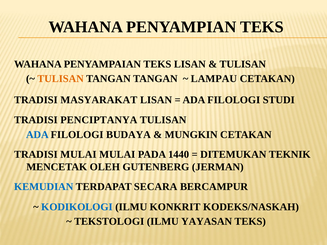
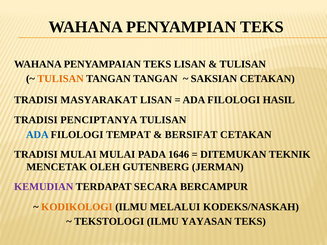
LAMPAU: LAMPAU -> SAKSIAN (214, 79)
STUDI: STUDI -> HASIL (279, 100)
BUDAYA: BUDAYA -> TEMPAT (128, 135)
MUNGKIN: MUNGKIN -> BERSIFAT (191, 135)
1440: 1440 -> 1646 (179, 155)
KEMUDIAN colour: blue -> purple (44, 187)
KODIKOLOGI colour: blue -> orange (77, 207)
KONKRIT: KONKRIT -> MELALUI (175, 207)
